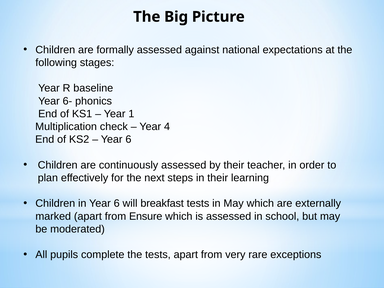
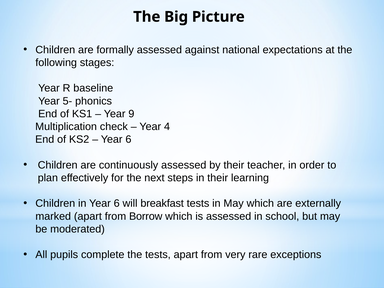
6-: 6- -> 5- (67, 101)
1: 1 -> 9 (131, 114)
Ensure: Ensure -> Borrow (146, 216)
